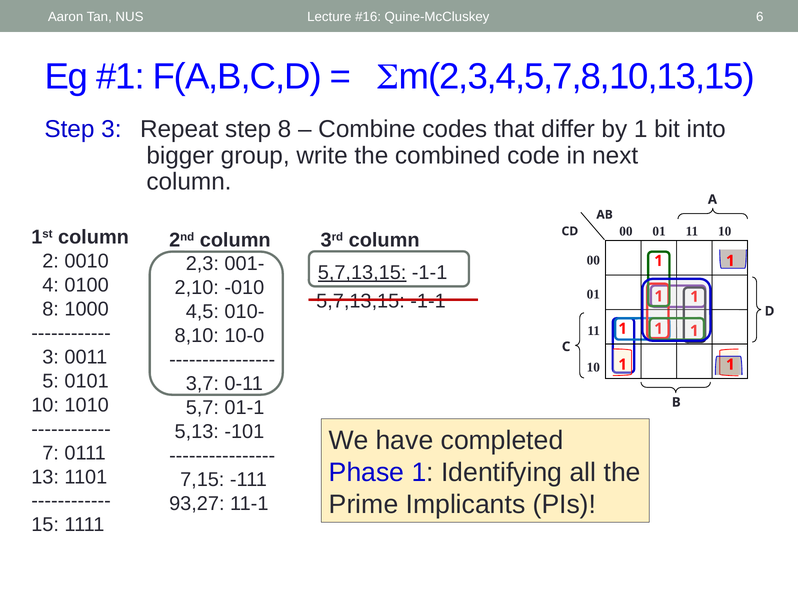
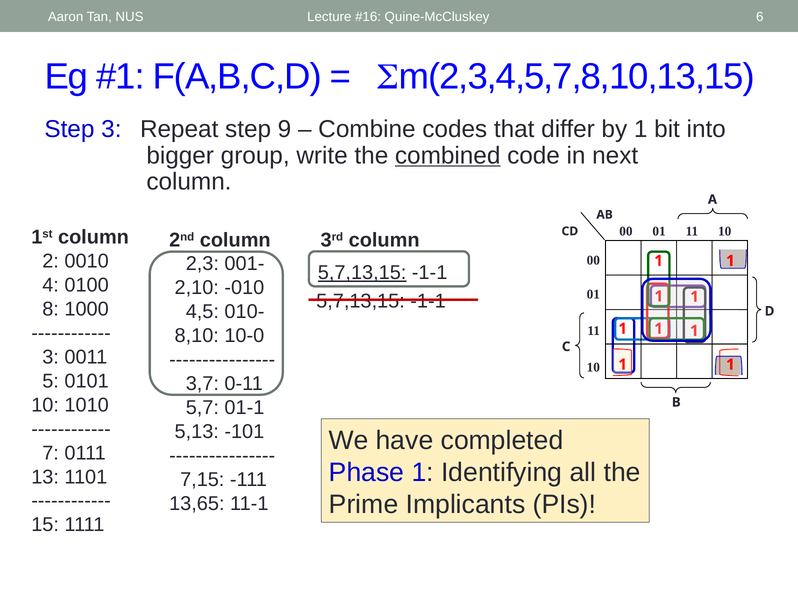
step 8: 8 -> 9 (285, 129)
combined underline: none -> present (448, 155)
93,27: 93,27 -> 13,65 (197, 503)
